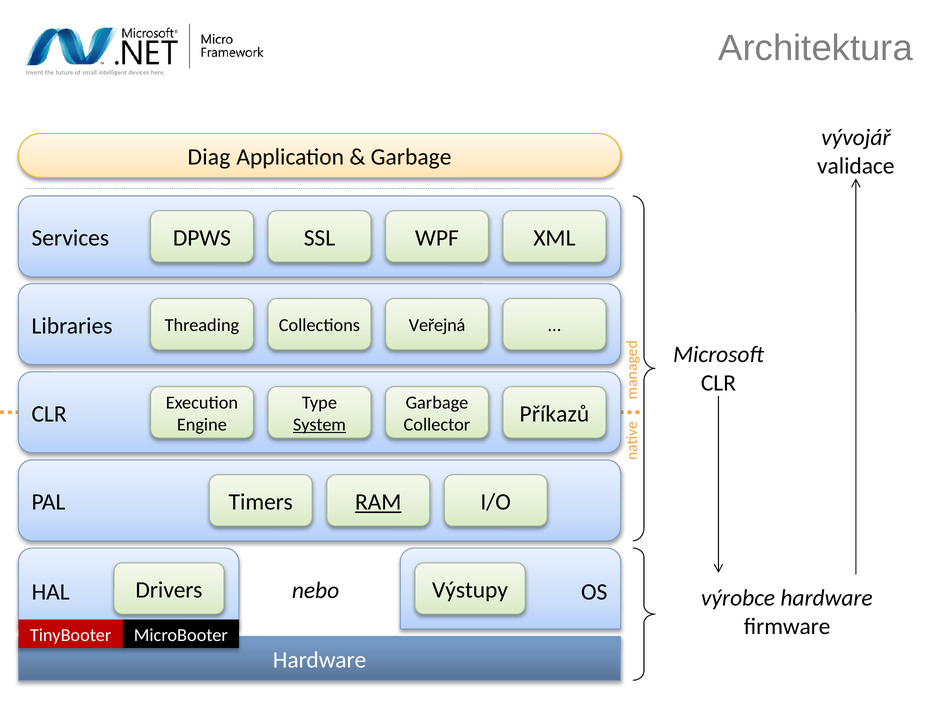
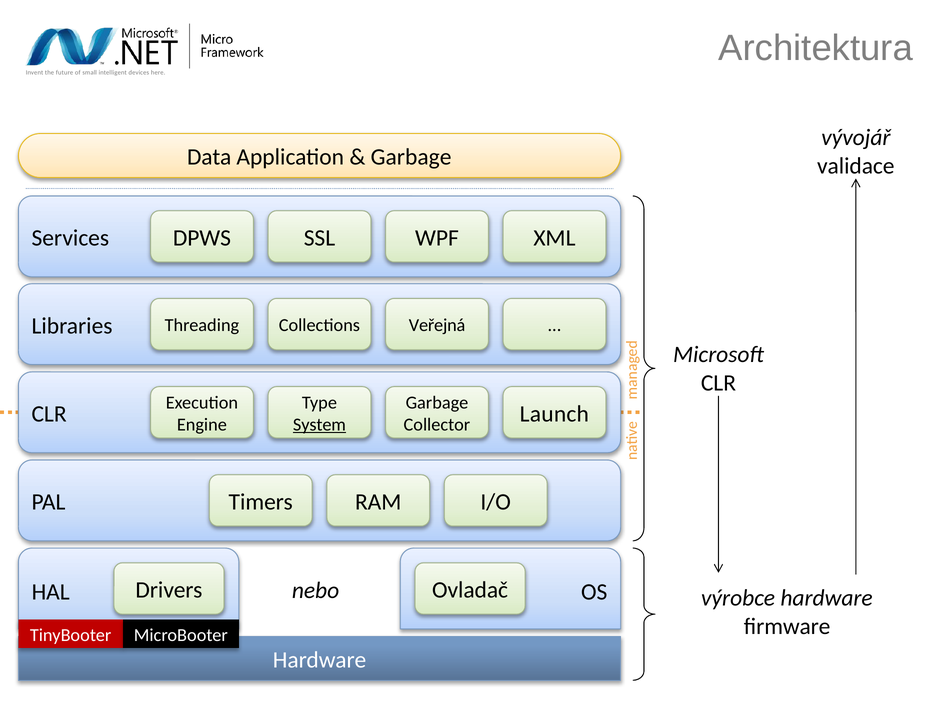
Diag: Diag -> Data (209, 157)
Příkazů: Příkazů -> Launch (554, 414)
RAM underline: present -> none (378, 502)
Výstupy: Výstupy -> Ovladač (470, 590)
